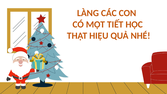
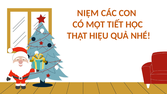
LÀNG: LÀNG -> NIỆM (88, 13)
